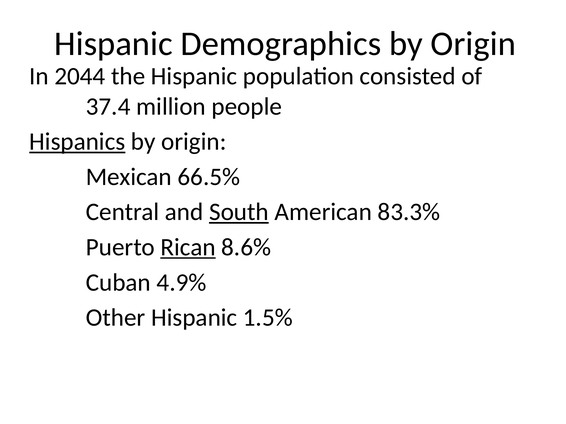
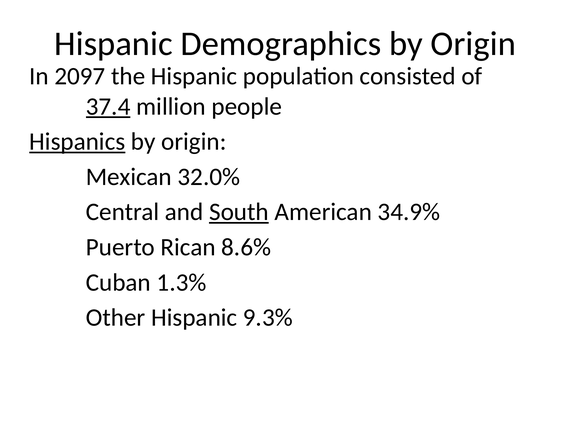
2044: 2044 -> 2097 (80, 76)
37.4 underline: none -> present (108, 107)
66.5%: 66.5% -> 32.0% (209, 177)
83.3%: 83.3% -> 34.9% (409, 212)
Rican underline: present -> none (188, 248)
4.9%: 4.9% -> 1.3% (182, 283)
1.5%: 1.5% -> 9.3% (268, 318)
